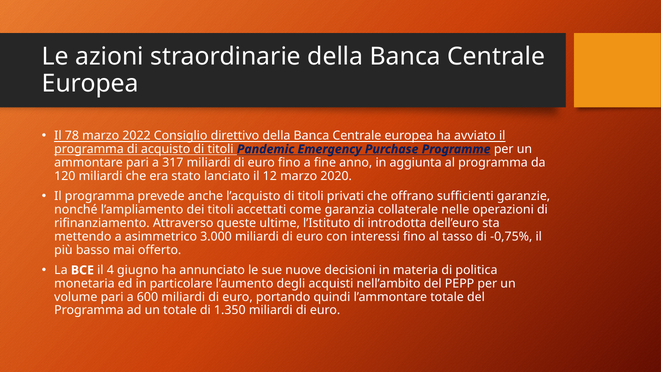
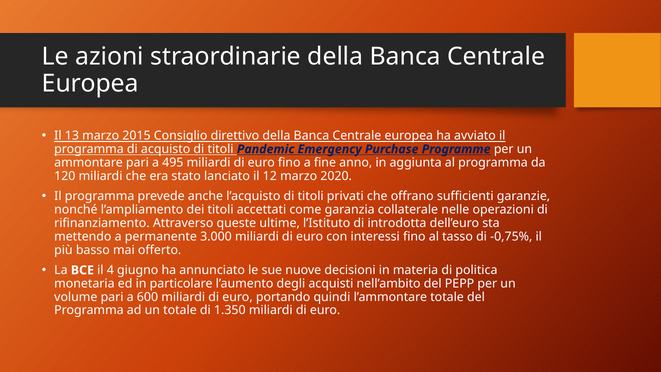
78: 78 -> 13 (72, 136)
2022: 2022 -> 2015 (137, 136)
317: 317 -> 495 (173, 163)
asimmetrico: asimmetrico -> permanente (161, 236)
